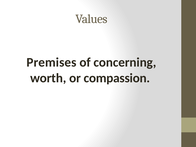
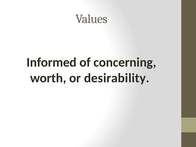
Premises: Premises -> Informed (52, 62)
compassion: compassion -> desirability (117, 78)
